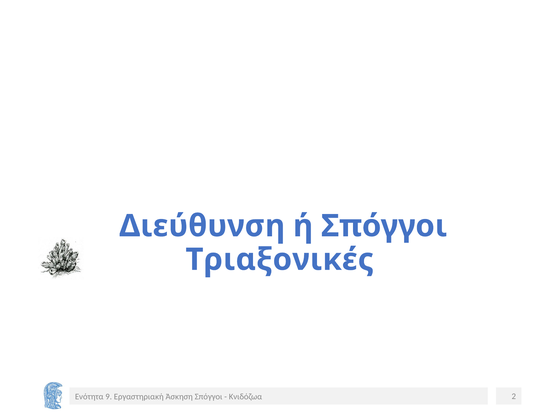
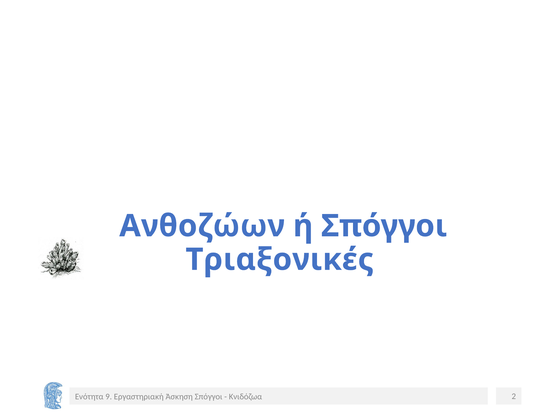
Διεύθυνση: Διεύθυνση -> Ανθοζώων (202, 226)
